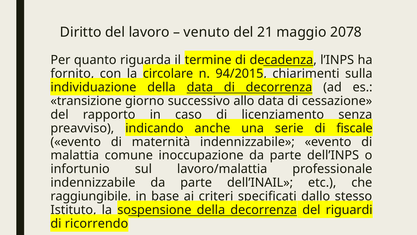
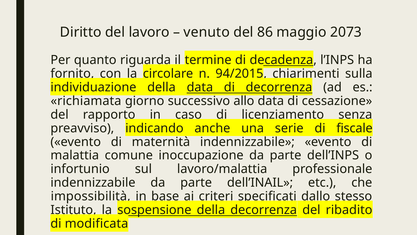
21: 21 -> 86 (265, 32)
2078: 2078 -> 2073 (346, 32)
transizione: transizione -> richiamata (86, 101)
raggiungibile: raggiungibile -> impossibilità (91, 196)
riguardi: riguardi -> ribadito (349, 210)
ricorrendo: ricorrendo -> modificata (97, 223)
